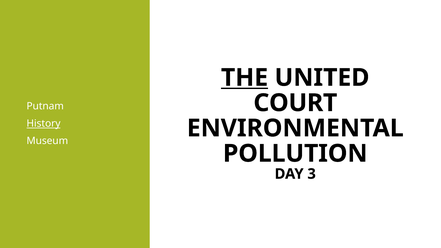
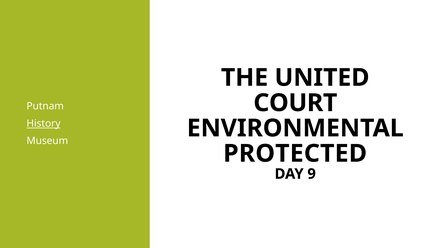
THE underline: present -> none (245, 78)
POLLUTION: POLLUTION -> PROTECTED (295, 154)
3: 3 -> 9 (312, 174)
